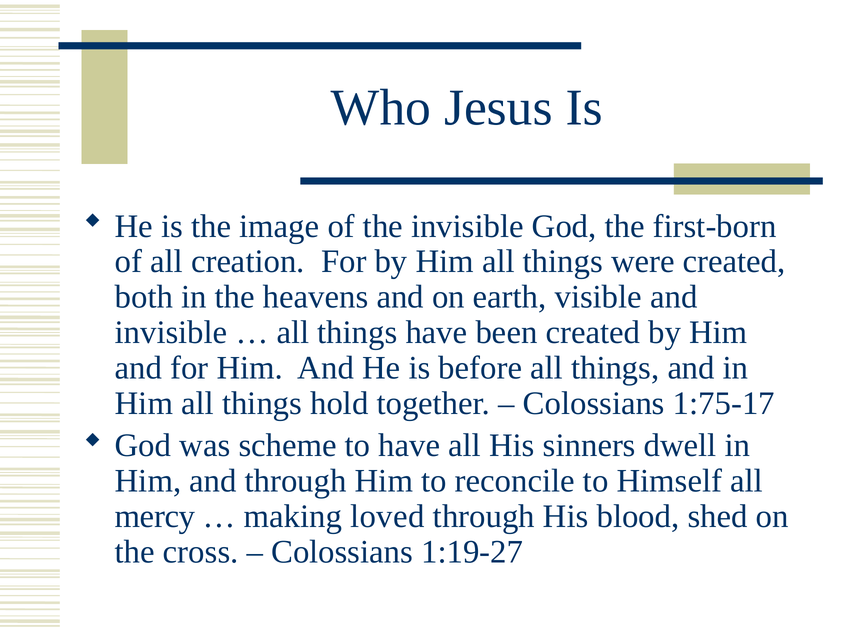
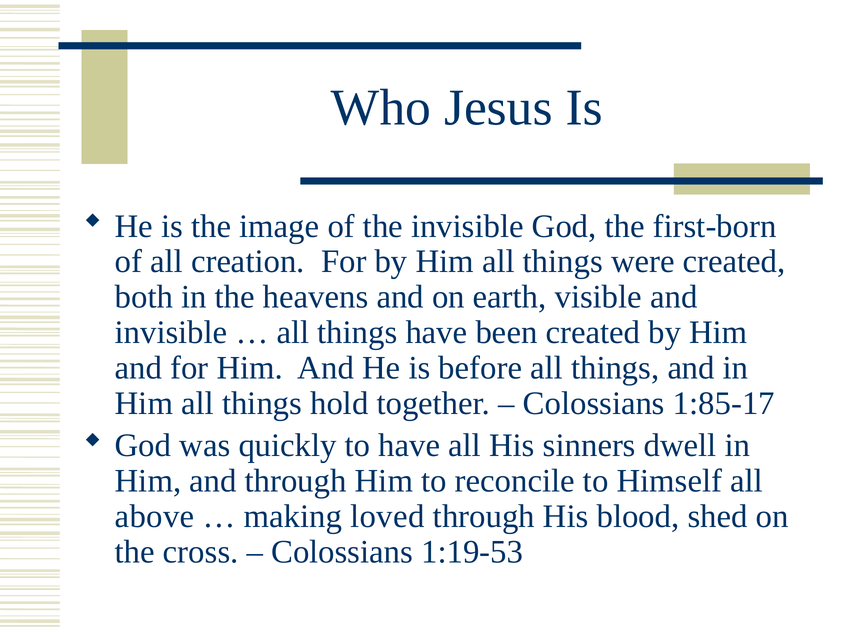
1:75-17: 1:75-17 -> 1:85-17 (724, 403)
scheme: scheme -> quickly (288, 445)
mercy: mercy -> above (155, 516)
1:19-27: 1:19-27 -> 1:19-53 (472, 552)
